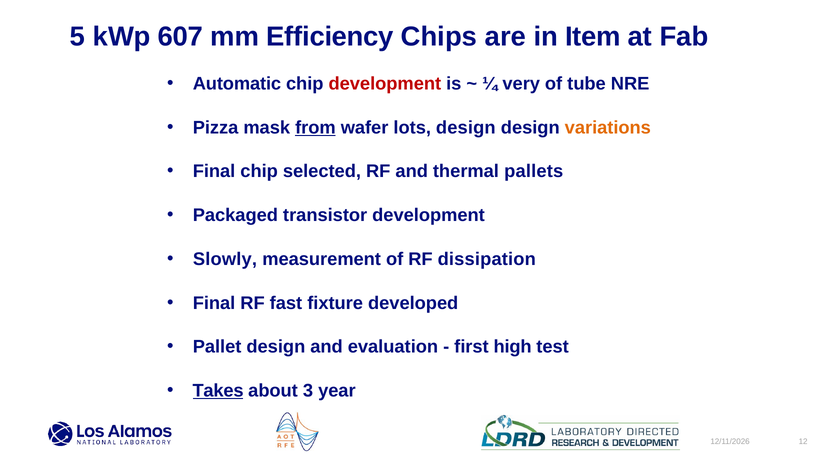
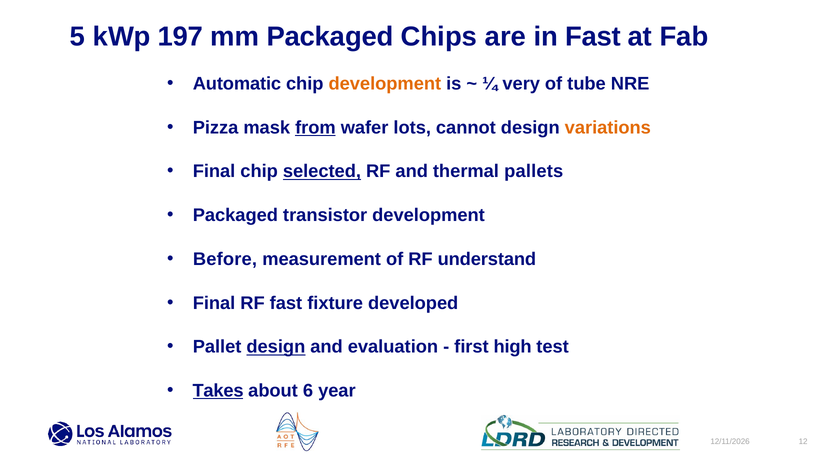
607: 607 -> 197 (181, 37)
mm Efficiency: Efficiency -> Packaged (330, 37)
in Item: Item -> Fast (593, 37)
development colour: red -> orange (385, 84)
lots design: design -> cannot (466, 128)
selected underline: none -> present (322, 172)
Slowly: Slowly -> Before (225, 259)
dissipation: dissipation -> understand (487, 259)
design underline: none -> present (276, 347)
3: 3 -> 6 (308, 391)
